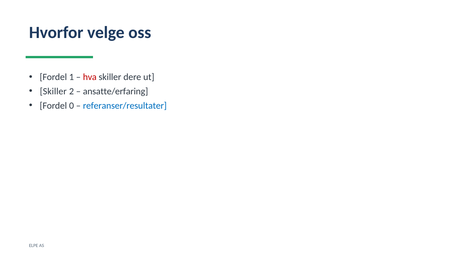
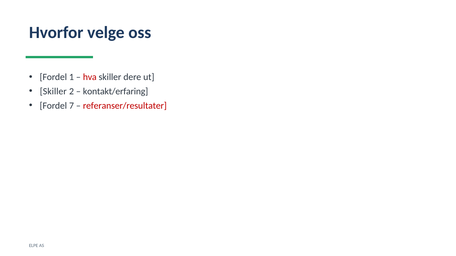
ansatte/erfaring: ansatte/erfaring -> kontakt/erfaring (116, 91)
0: 0 -> 7 (72, 106)
referanser/resultater colour: blue -> red (125, 106)
